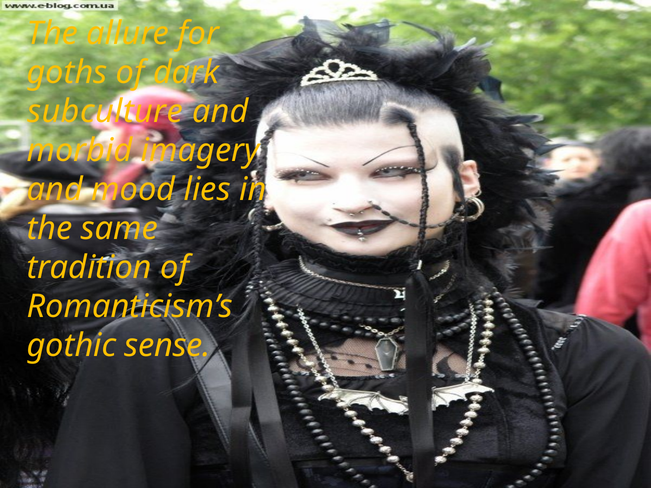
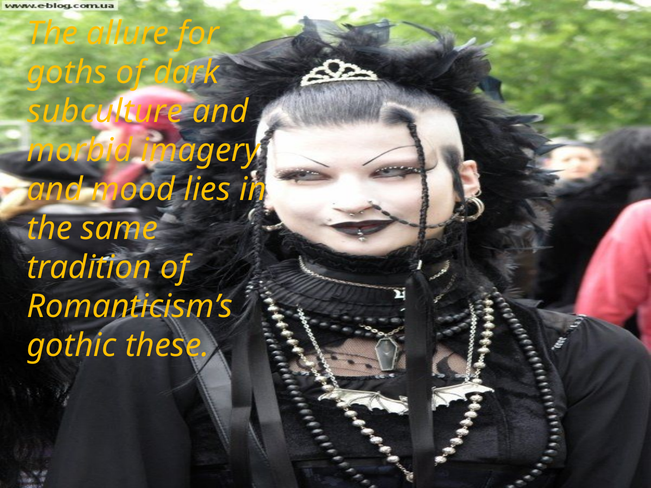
sense: sense -> these (167, 346)
